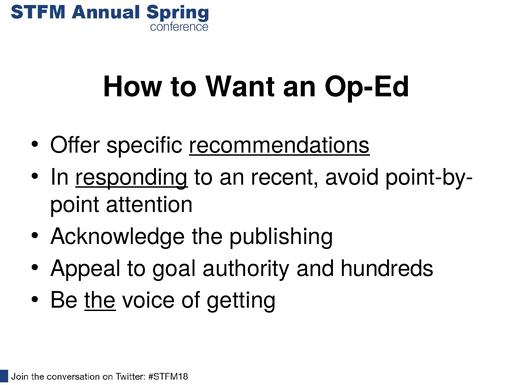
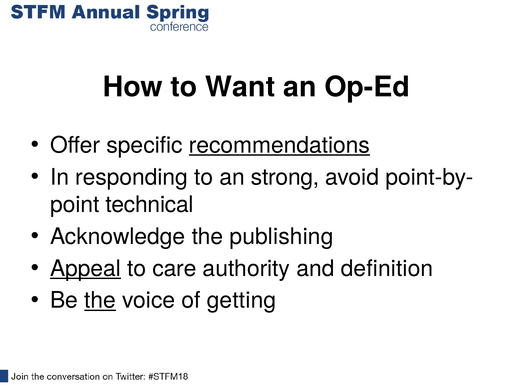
responding underline: present -> none (132, 177)
recent: recent -> strong (285, 177)
attention: attention -> technical (150, 204)
Appeal underline: none -> present (86, 268)
goal: goal -> care (174, 268)
hundreds: hundreds -> definition (387, 268)
